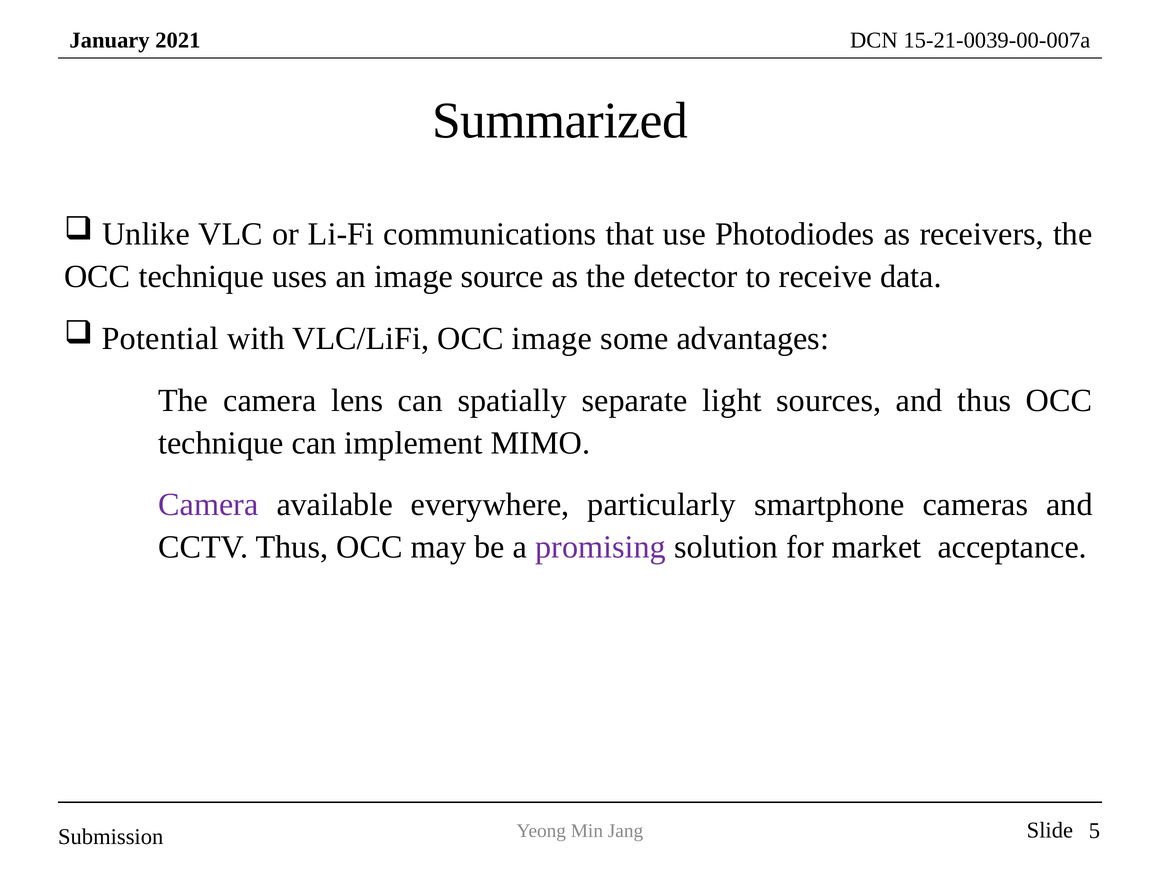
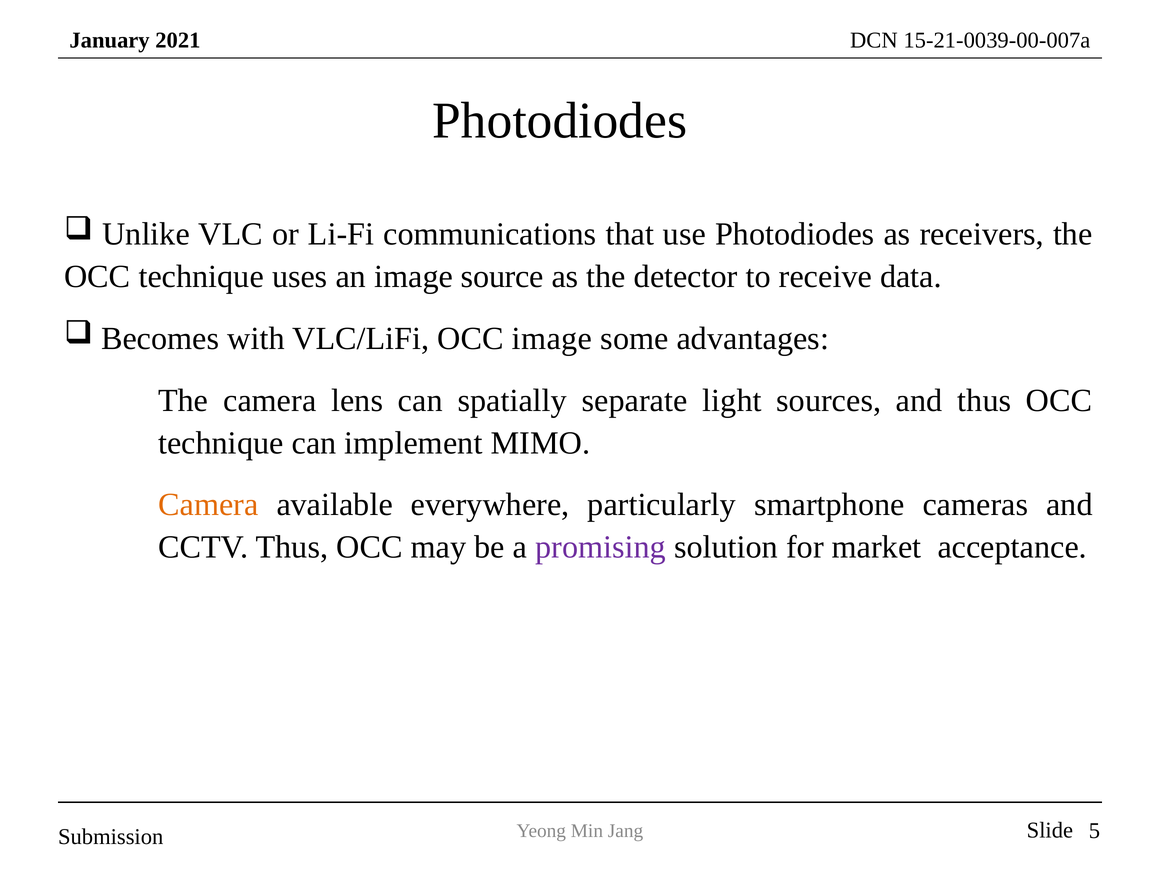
Summarized: Summarized -> Photodiodes (560, 121)
Potential: Potential -> Becomes (160, 339)
Camera colour: purple -> orange (208, 505)
